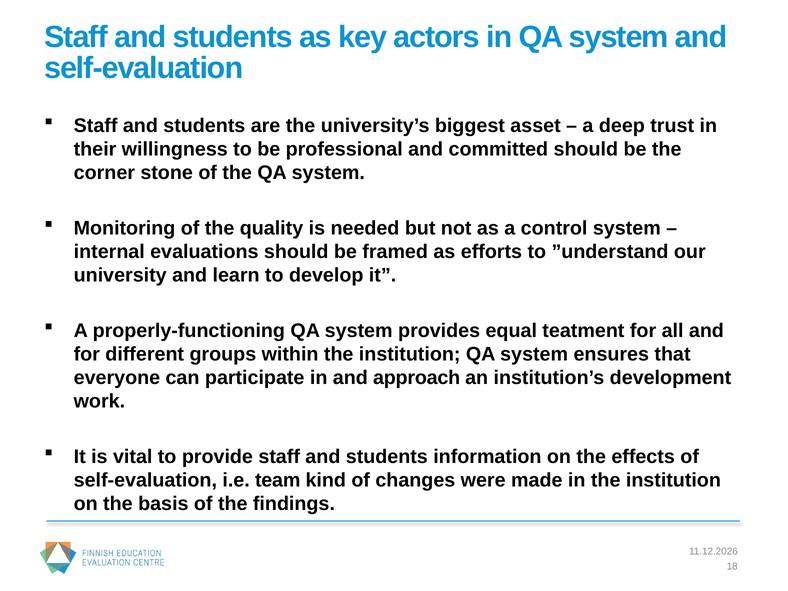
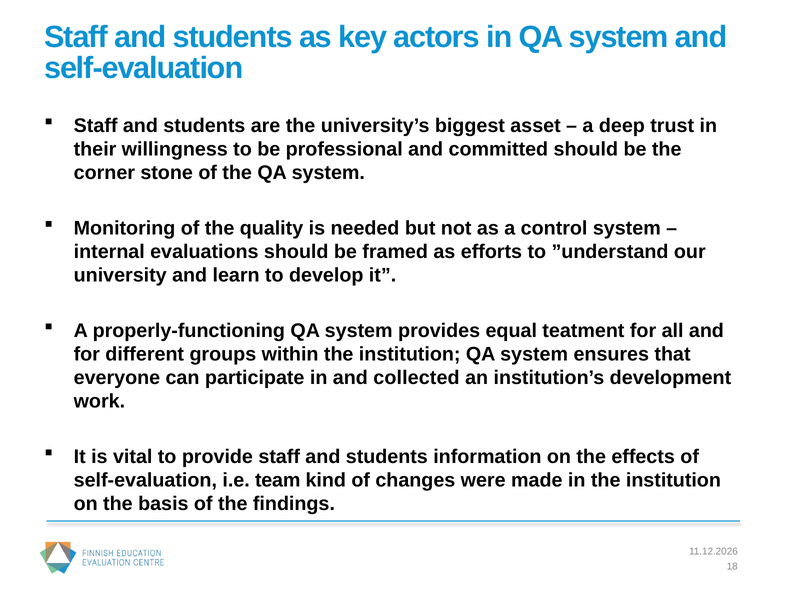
approach: approach -> collected (416, 378)
